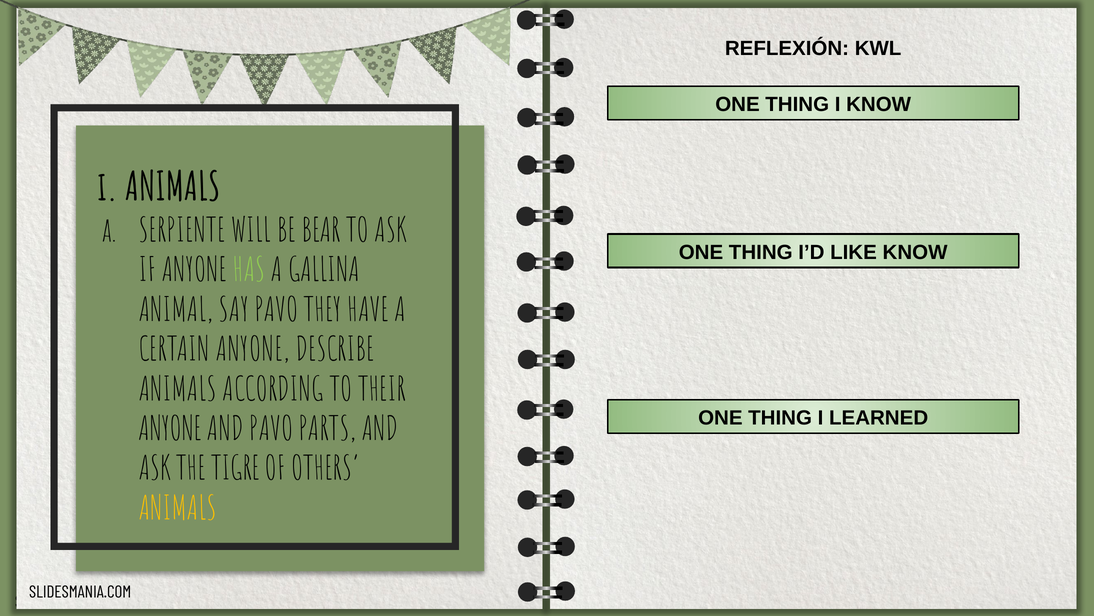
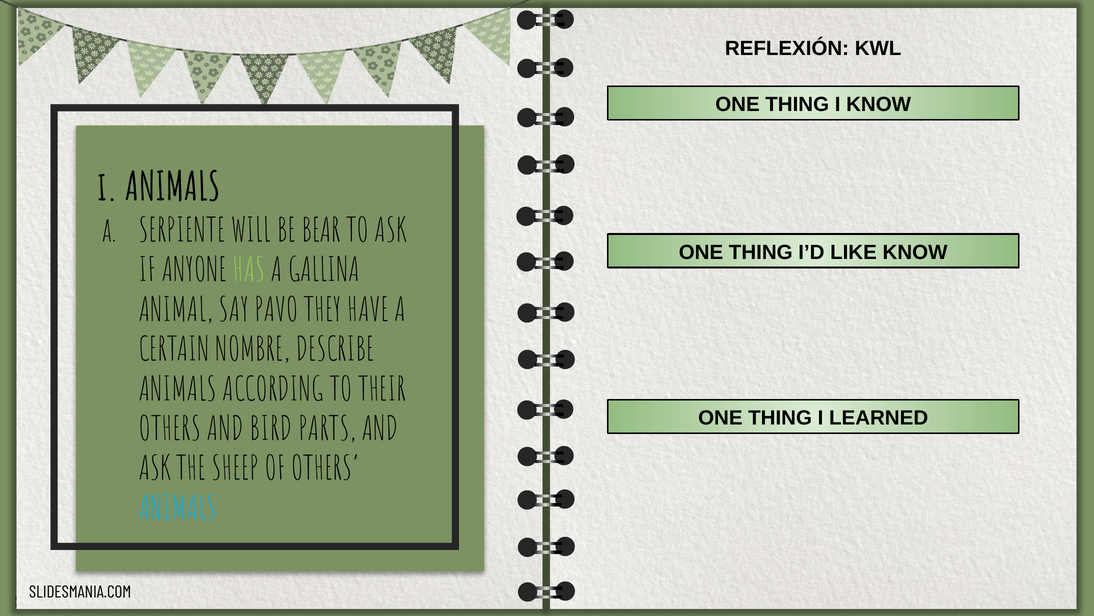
CERTAIN ANYONE: ANYONE -> NOMBRE (253, 350)
ANYONE: ANYONE -> OTHERS (170, 429)
AND PAVO: PAVO -> BIRD (271, 429)
TIGRE: TIGRE -> SHEEP (235, 469)
ANIMALS colour: yellow -> light blue (178, 508)
